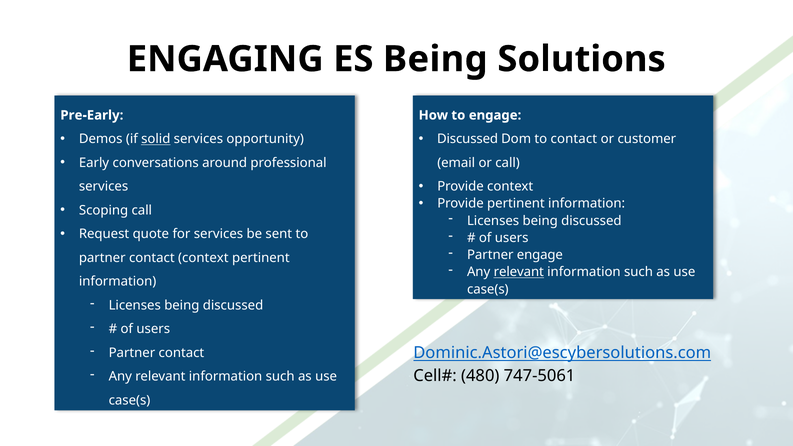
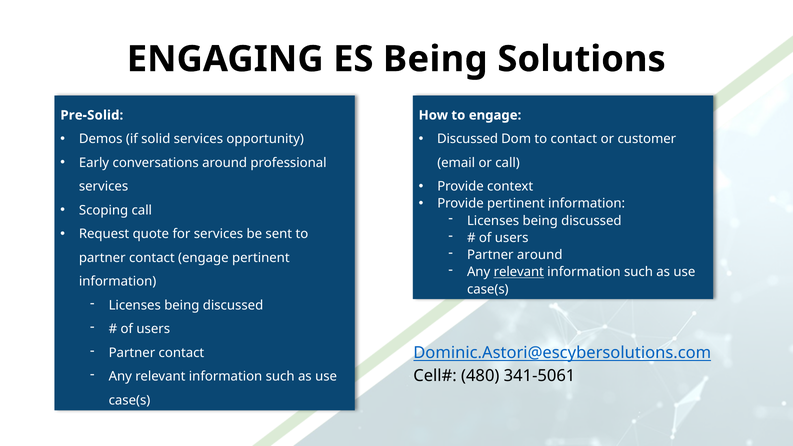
Pre-Early: Pre-Early -> Pre-Solid (92, 115)
solid underline: present -> none (156, 139)
Partner engage: engage -> around (540, 255)
contact context: context -> engage (203, 258)
747-5061: 747-5061 -> 341-5061 (540, 376)
